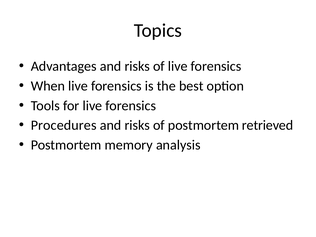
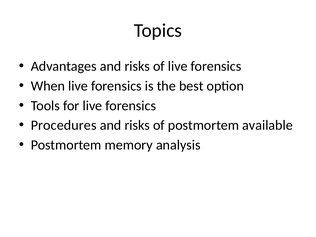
retrieved: retrieved -> available (268, 125)
